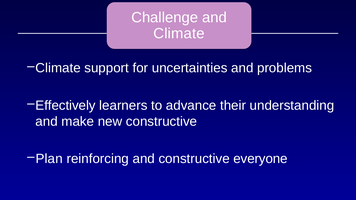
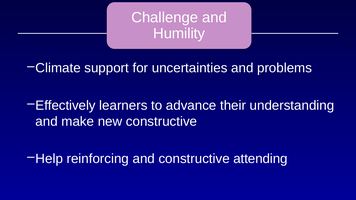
Climate: Climate -> Humility (179, 34)
Plan: Plan -> Help (49, 159)
everyone: everyone -> attending (261, 159)
